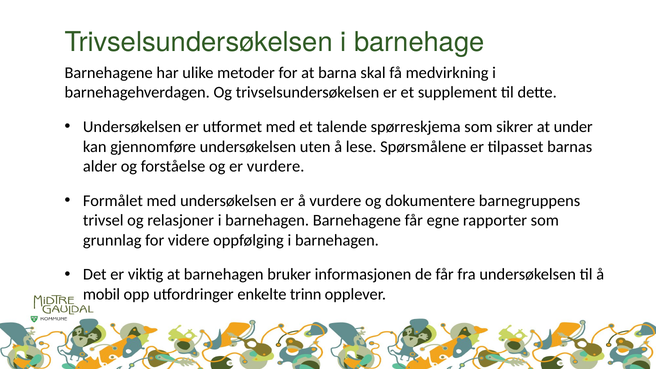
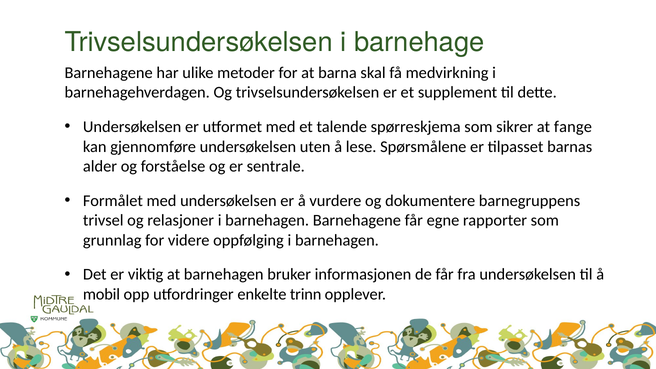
under: under -> fange (573, 127)
er vurdere: vurdere -> sentrale (276, 166)
